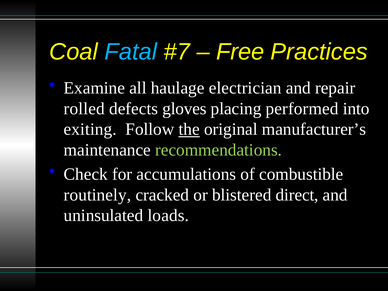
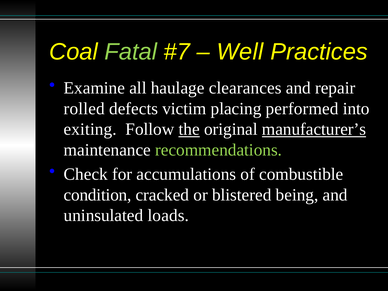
Fatal colour: light blue -> light green (131, 52)
Free: Free -> Well (240, 52)
electrician: electrician -> clearances (245, 88)
gloves: gloves -> victim (184, 109)
manufacturer’s underline: none -> present (314, 129)
routinely: routinely -> condition (98, 195)
direct: direct -> being (297, 195)
